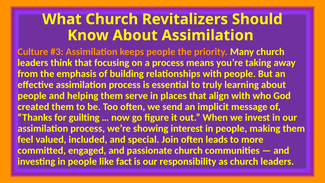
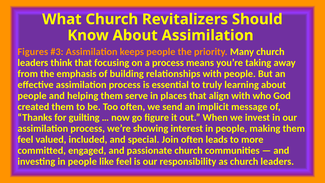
Culture: Culture -> Figures (33, 52)
like fact: fact -> feel (124, 161)
